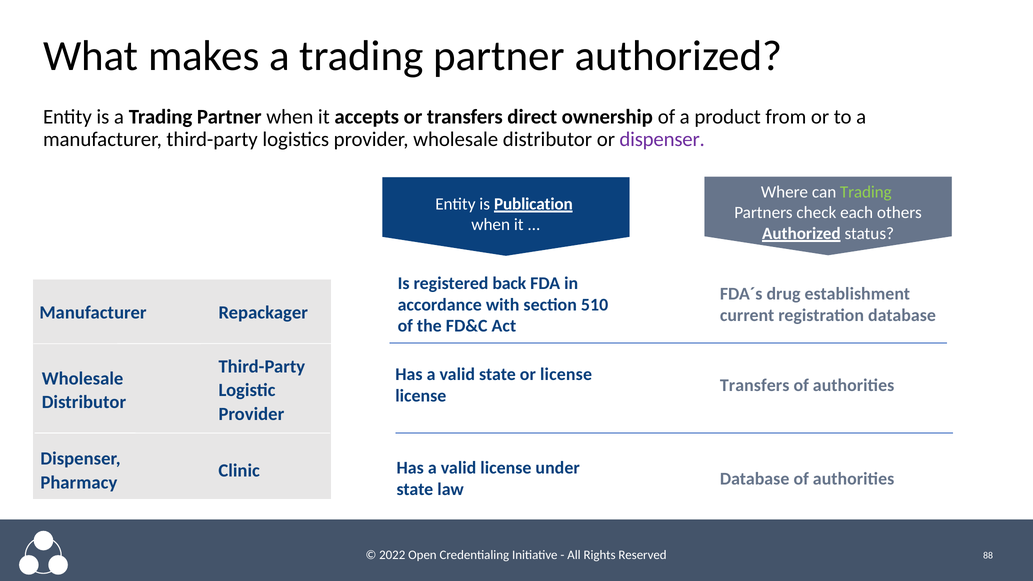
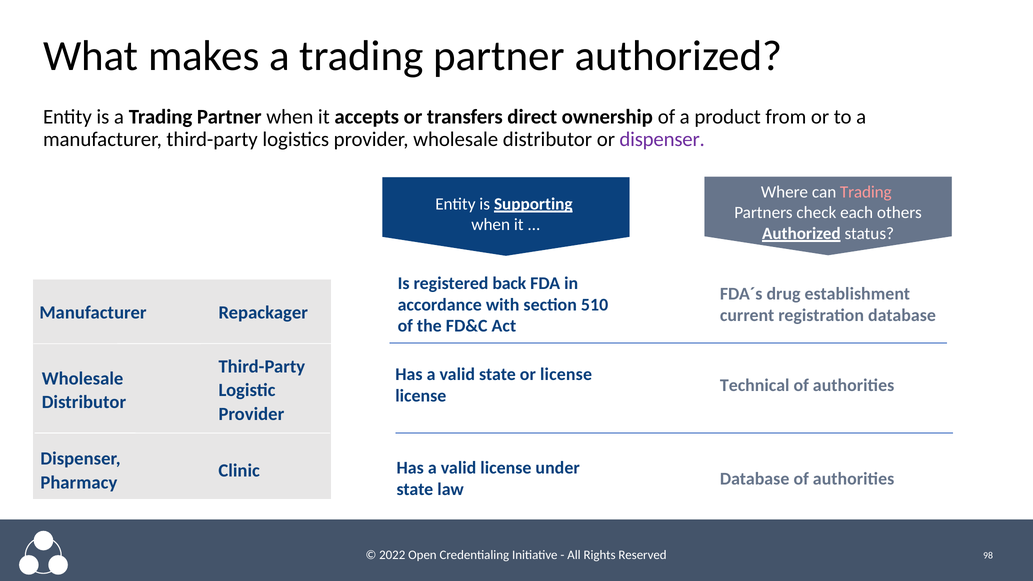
Trading colour: light green -> pink (866, 192)
Publication: Publication -> Supporting (533, 204)
Transfers: Transfers -> Technical (755, 385)
88: 88 -> 98 (988, 555)
